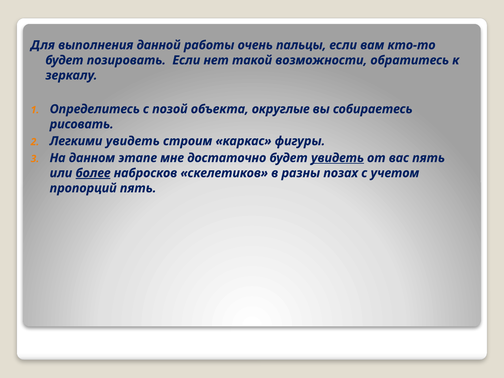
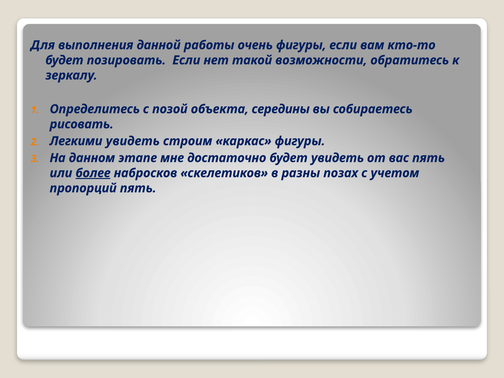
очень пальцы: пальцы -> фигуры (301, 45)
округлые: округлые -> середины (281, 109)
увидеть underline: present -> none (337, 158)
